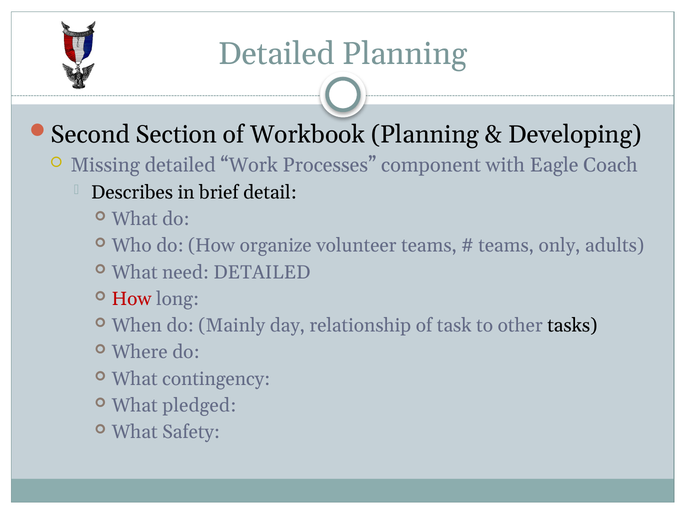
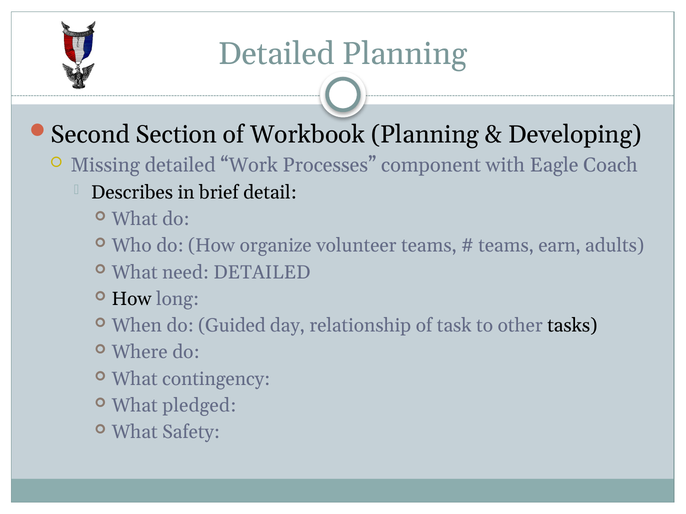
only: only -> earn (560, 246)
How colour: red -> black (132, 299)
Mainly: Mainly -> Guided (232, 326)
